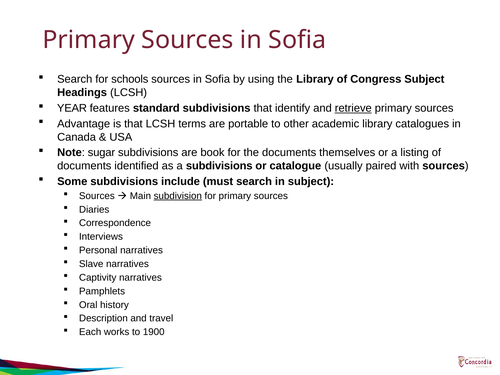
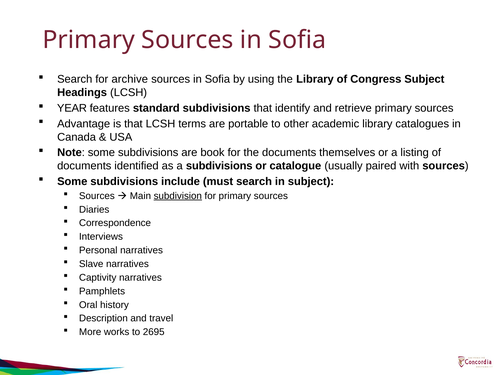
schools: schools -> archive (130, 79)
retrieve underline: present -> none (353, 108)
Note sugar: sugar -> some (101, 153)
Each: Each -> More (90, 332)
1900: 1900 -> 2695 (154, 332)
